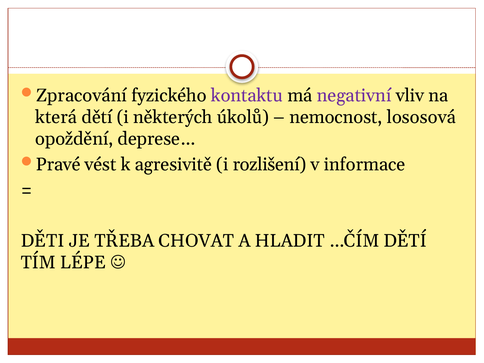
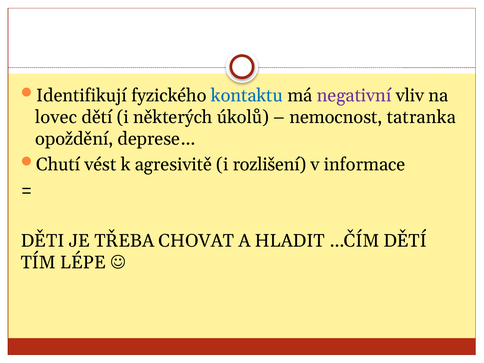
Zpracování: Zpracování -> Identifikují (82, 95)
kontaktu colour: purple -> blue (247, 95)
která: která -> lovec (56, 117)
lososová: lososová -> tatranka (421, 117)
Pravé: Pravé -> Chutí (58, 164)
